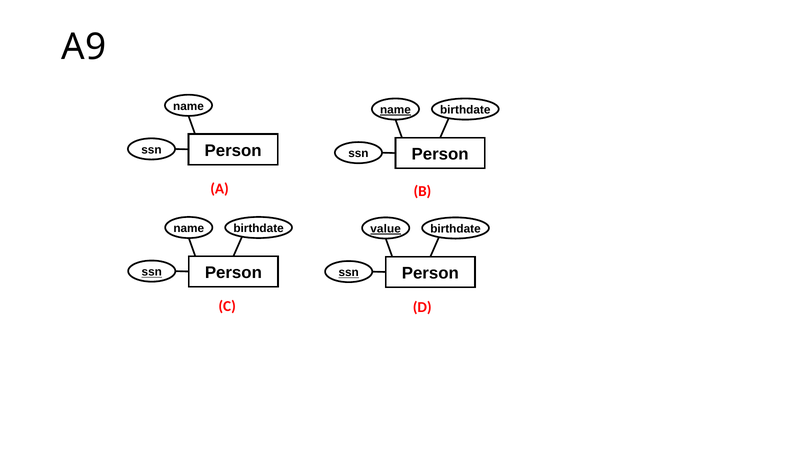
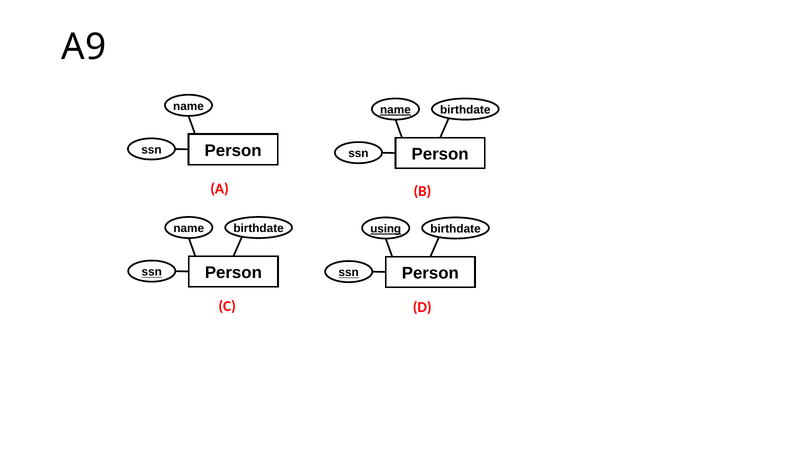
value: value -> using (386, 229)
